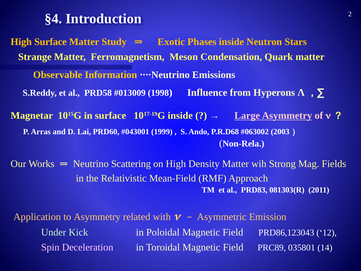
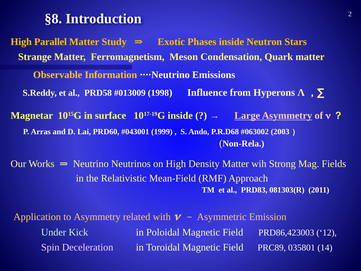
§4: §4 -> §8 (53, 19)
High Surface: Surface -> Parallel (51, 42)
Scattering: Scattering -> Neutrinos (131, 164)
PRD86,123043: PRD86,123043 -> PRD86,423003 (286, 232)
